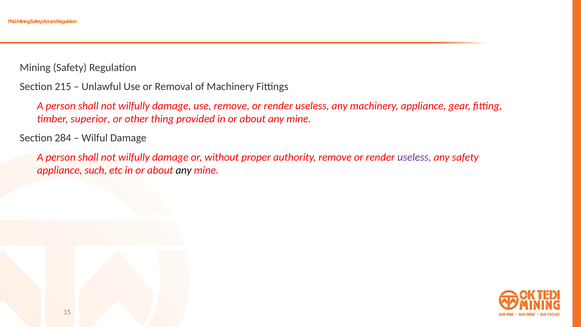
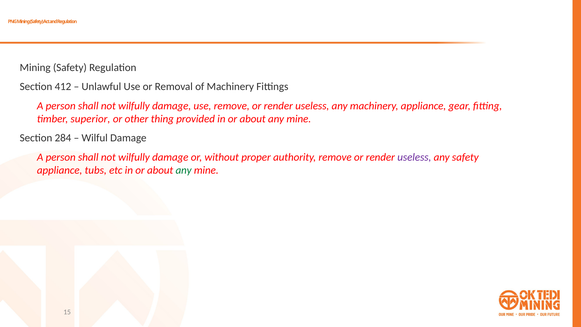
215: 215 -> 412 (63, 87)
such: such -> tubs (96, 170)
any colour: black -> green (184, 170)
